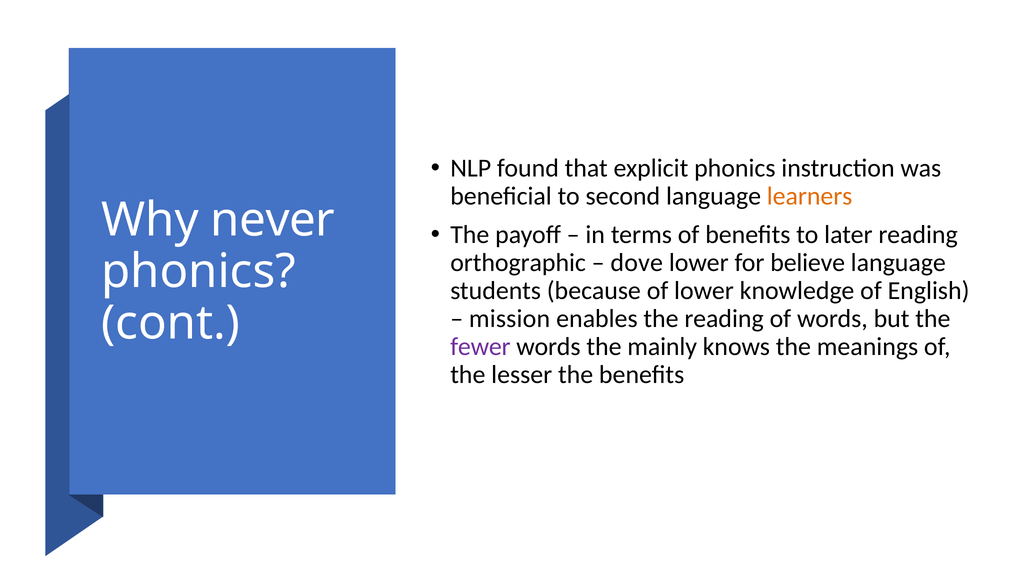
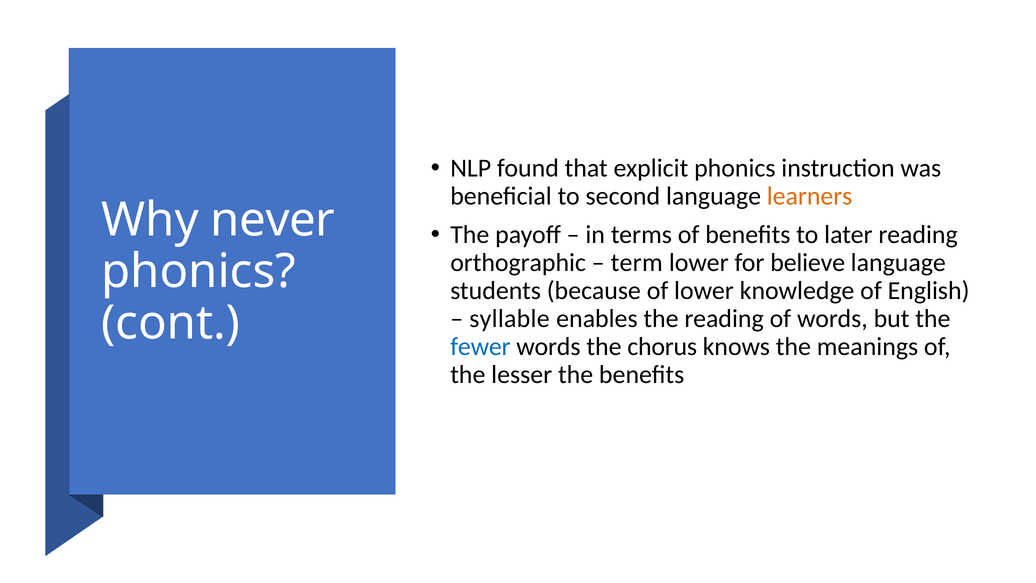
dove: dove -> term (637, 263)
mission: mission -> syllable (509, 319)
fewer colour: purple -> blue (480, 347)
mainly: mainly -> chorus (662, 347)
